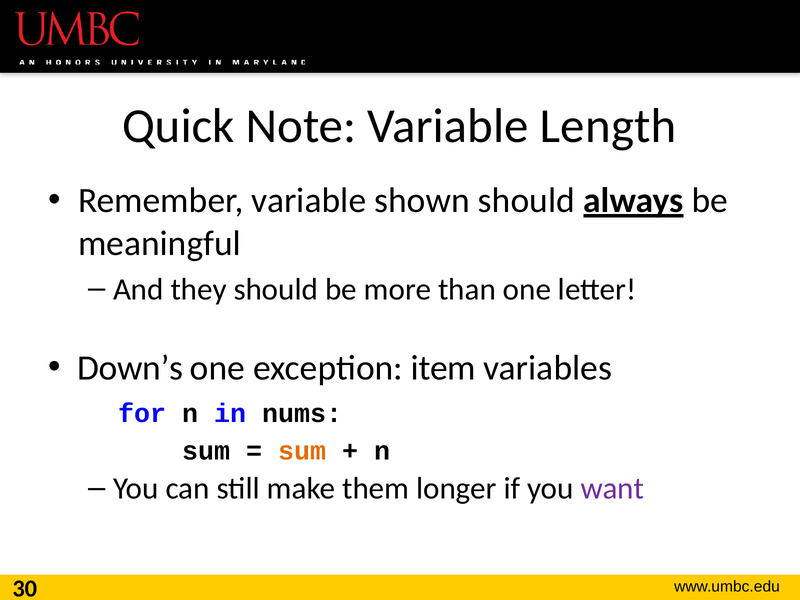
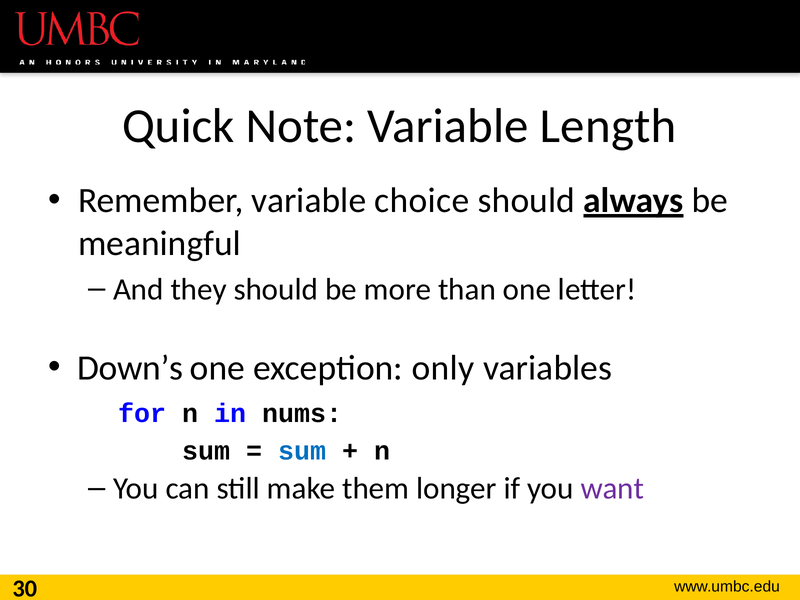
shown: shown -> choice (422, 201)
item: item -> only (443, 368)
sum colour: orange -> blue (302, 451)
